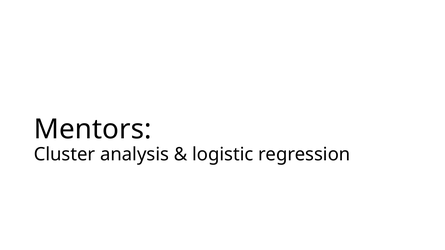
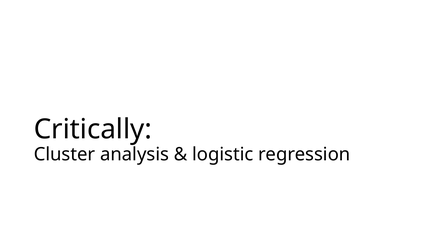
Mentors: Mentors -> Critically (93, 130)
